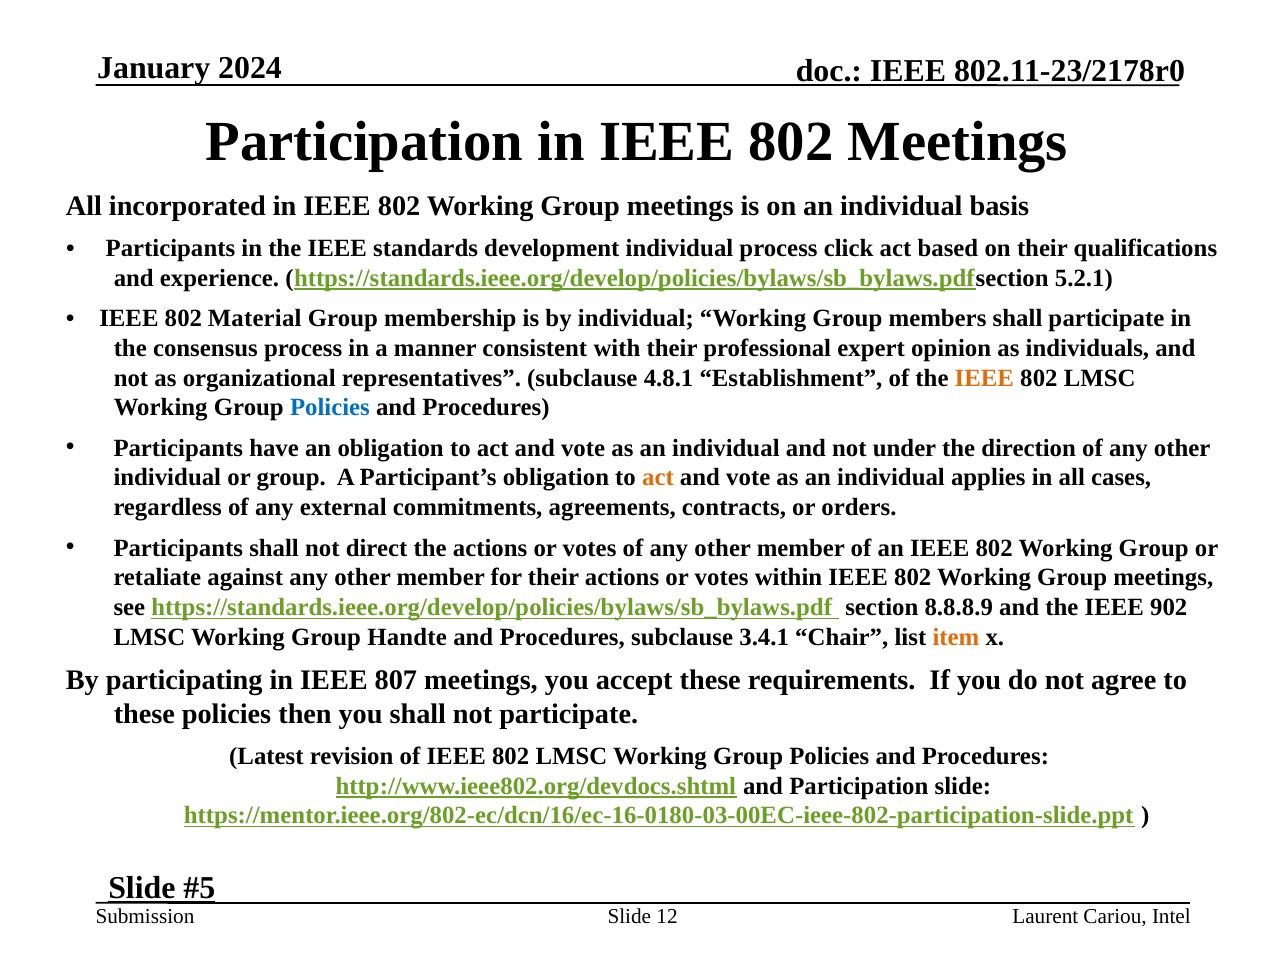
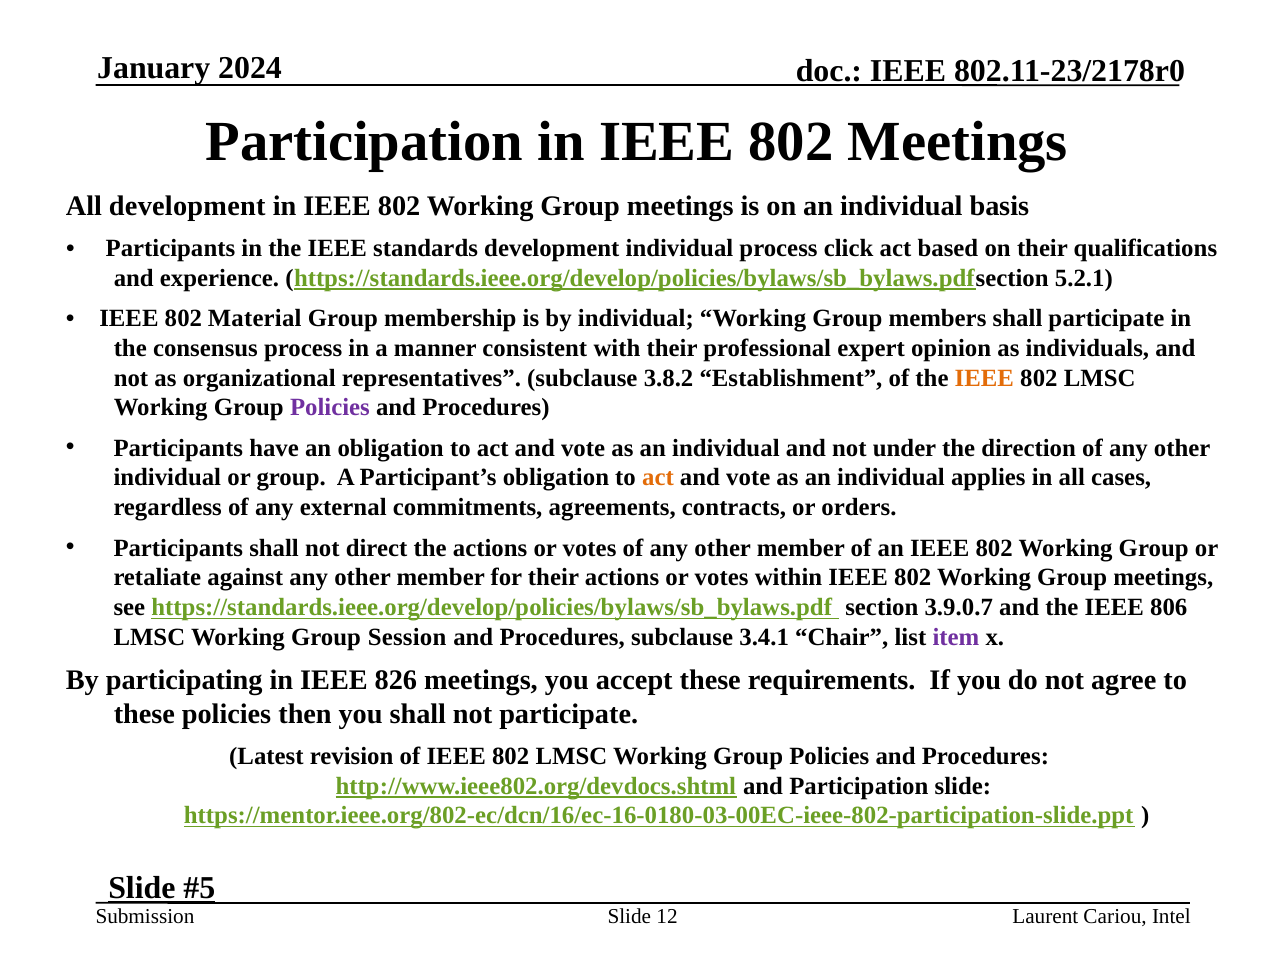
All incorporated: incorporated -> development (187, 206)
4.8.1: 4.8.1 -> 3.8.2 (669, 378)
Policies colour: blue -> purple (330, 408)
8.8.8.9: 8.8.8.9 -> 3.9.0.7 (959, 608)
902: 902 -> 806 (1169, 608)
Handte: Handte -> Session (407, 637)
item colour: orange -> purple (956, 637)
807: 807 -> 826 (396, 680)
